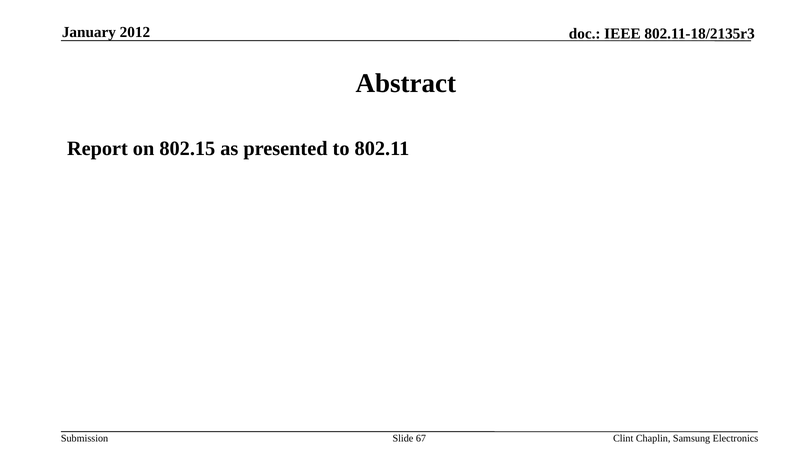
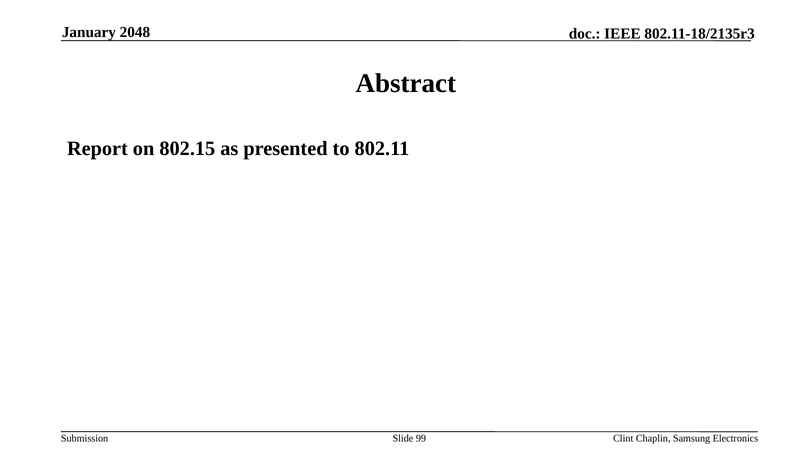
2012: 2012 -> 2048 (135, 32)
67: 67 -> 99 (421, 438)
